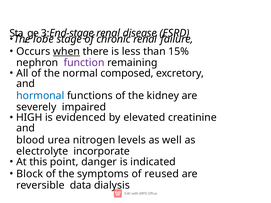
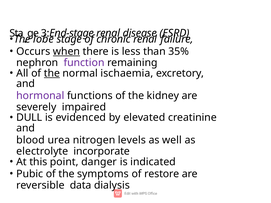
15%: 15% -> 35% (179, 51)
the underline: none -> present (52, 73)
composed: composed -> ischaemia (127, 73)
hormonal colour: blue -> purple (40, 96)
HIGH: HIGH -> DULL (29, 118)
Block: Block -> Pubic (30, 174)
reused: reused -> restore (162, 174)
